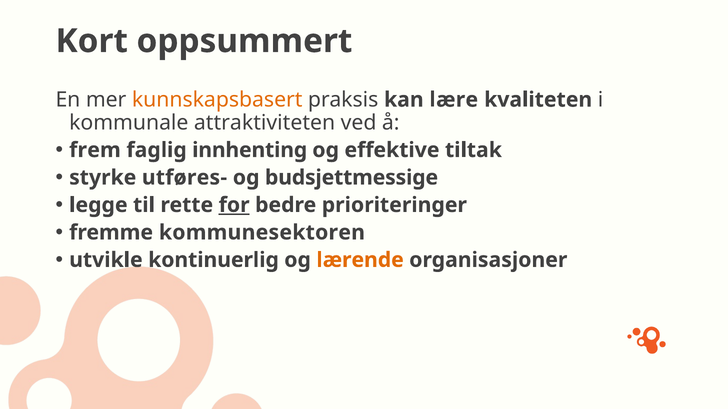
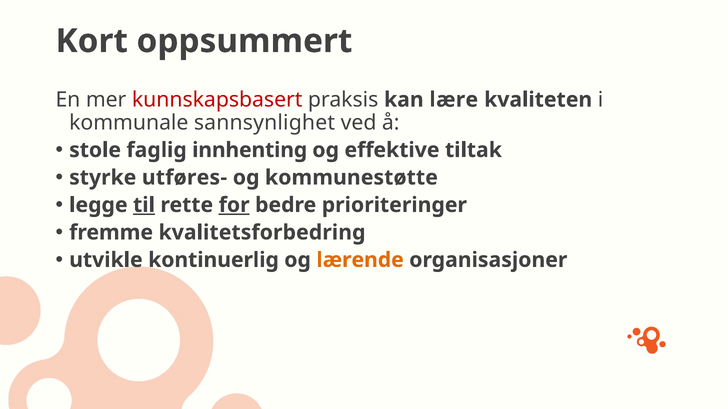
kunnskapsbasert colour: orange -> red (217, 100)
attraktiviteten: attraktiviteten -> sannsynlighet (264, 123)
frem: frem -> stole (95, 150)
budsjettmessige: budsjettmessige -> kommunestøtte (351, 178)
til underline: none -> present (144, 205)
kommunesektoren: kommunesektoren -> kvalitetsforbedring (262, 233)
